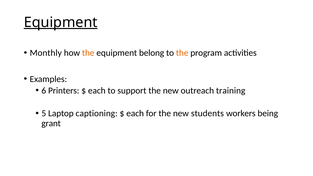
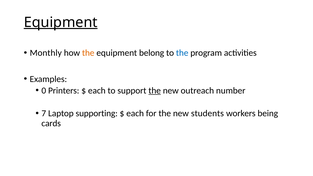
the colour: orange -> blue (182, 53)
6: 6 -> 0 (44, 91)
the underline: none -> present (155, 91)
training: training -> number (231, 91)
5: 5 -> 7 (44, 114)
captioning: captioning -> supporting (97, 114)
grant: grant -> cards (51, 123)
